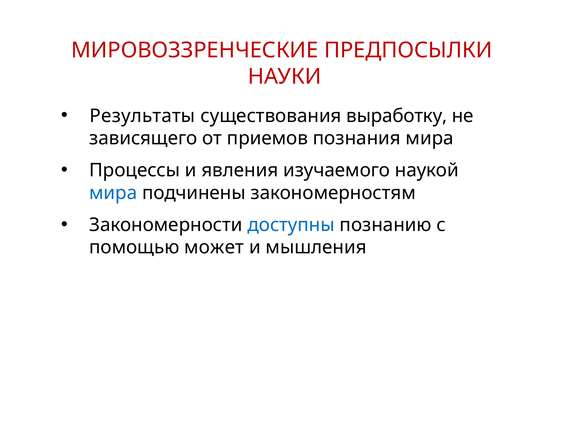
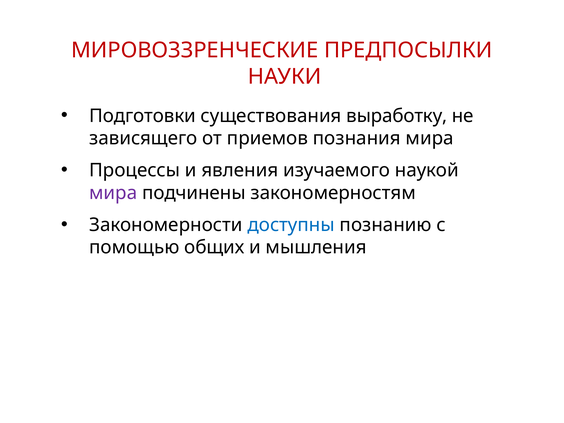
Результаты: Результаты -> Подготовки (143, 116)
мира colour: blue -> purple (113, 193)
может: может -> общих (214, 247)
